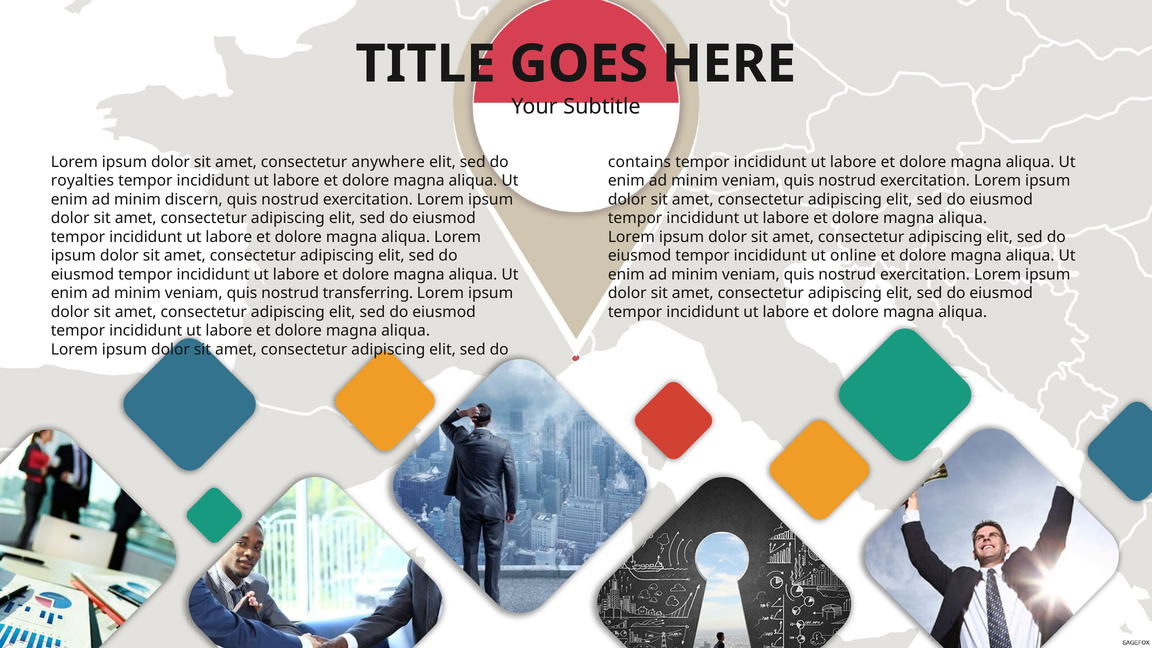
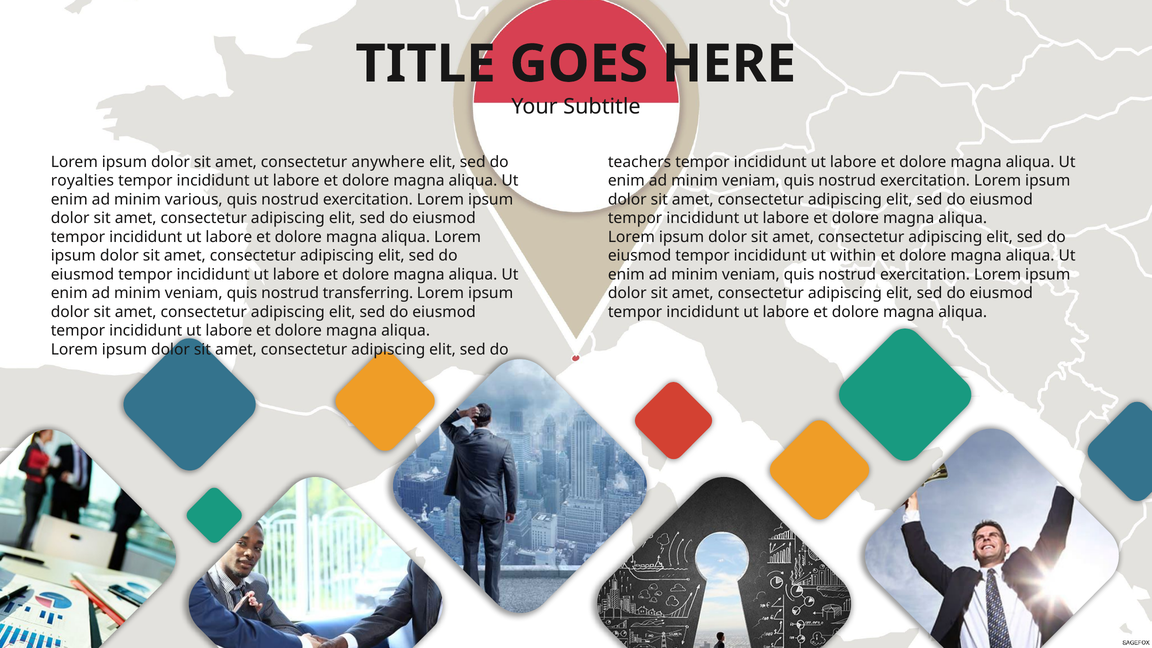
contains: contains -> teachers (640, 162)
discern: discern -> various (194, 199)
online: online -> within (853, 256)
